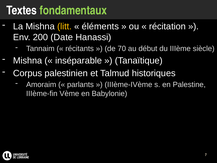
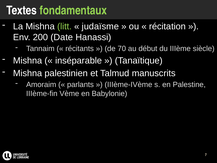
litt colour: yellow -> light green (64, 26)
éléments: éléments -> judaïsme (100, 26)
Corpus: Corpus -> Mishna (28, 73)
historiques: historiques -> manuscrits (154, 73)
